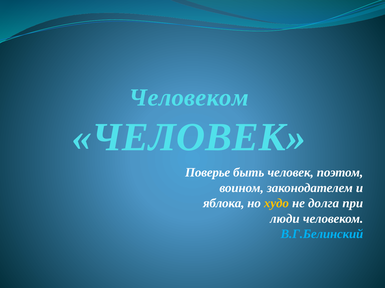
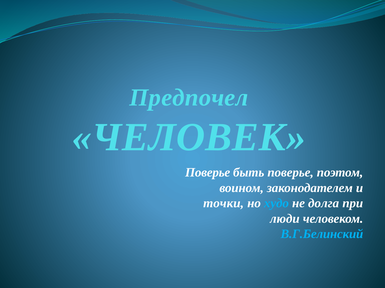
Человеком: Человеком -> Предпочел (189, 98)
быть человек: человек -> поверье (291, 173)
яблока: яблока -> точки (224, 204)
худо colour: yellow -> light blue (276, 204)
